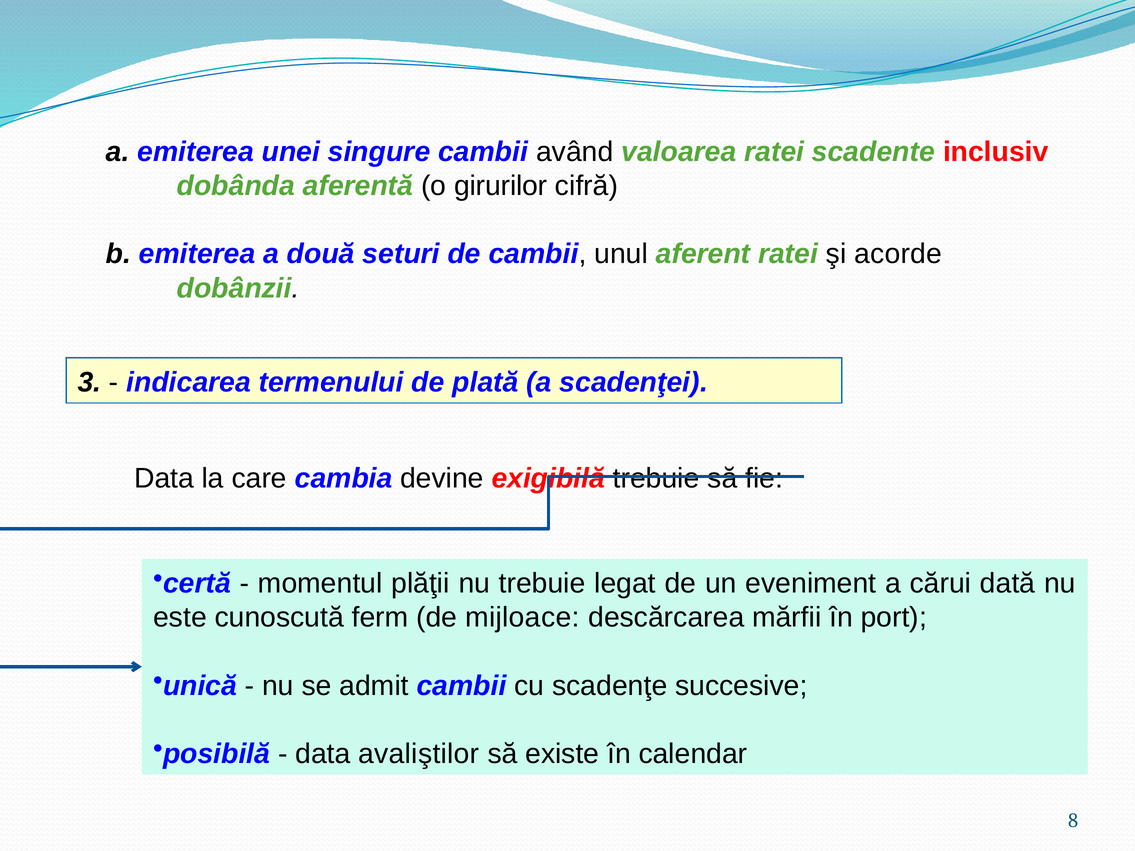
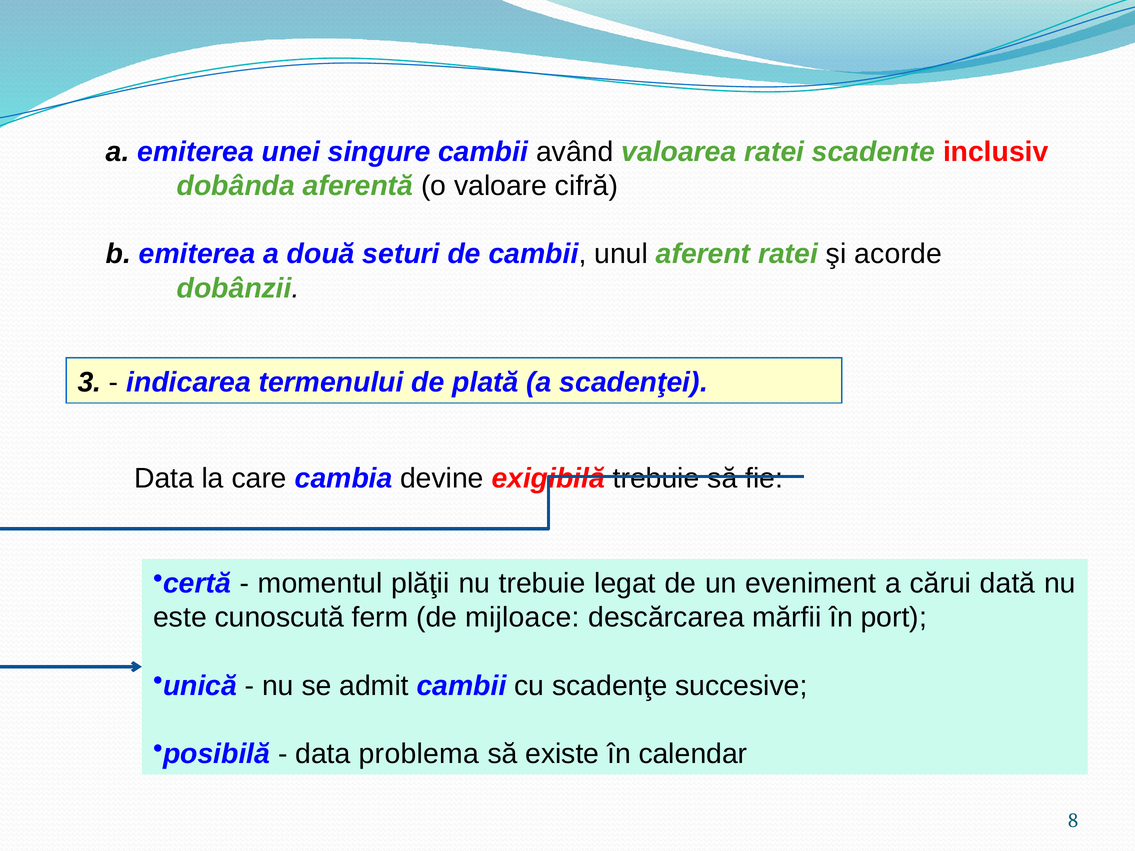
girurilor: girurilor -> valoare (501, 186)
avaliştilor: avaliştilor -> problema (419, 754)
